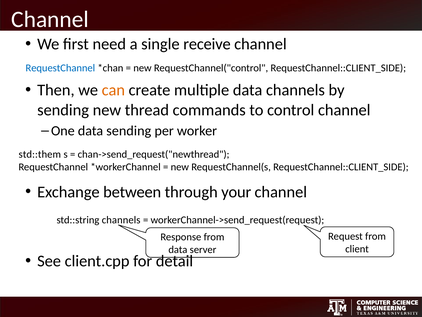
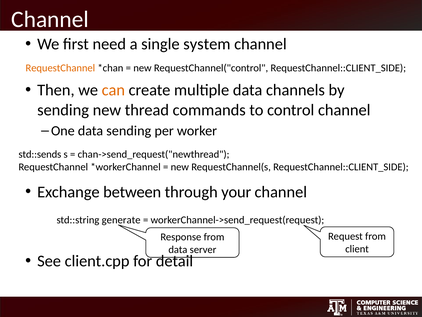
receive: receive -> system (207, 44)
RequestChannel colour: blue -> orange (60, 68)
std::them: std::them -> std::sends (40, 154)
std::string channels: channels -> generate (121, 220)
